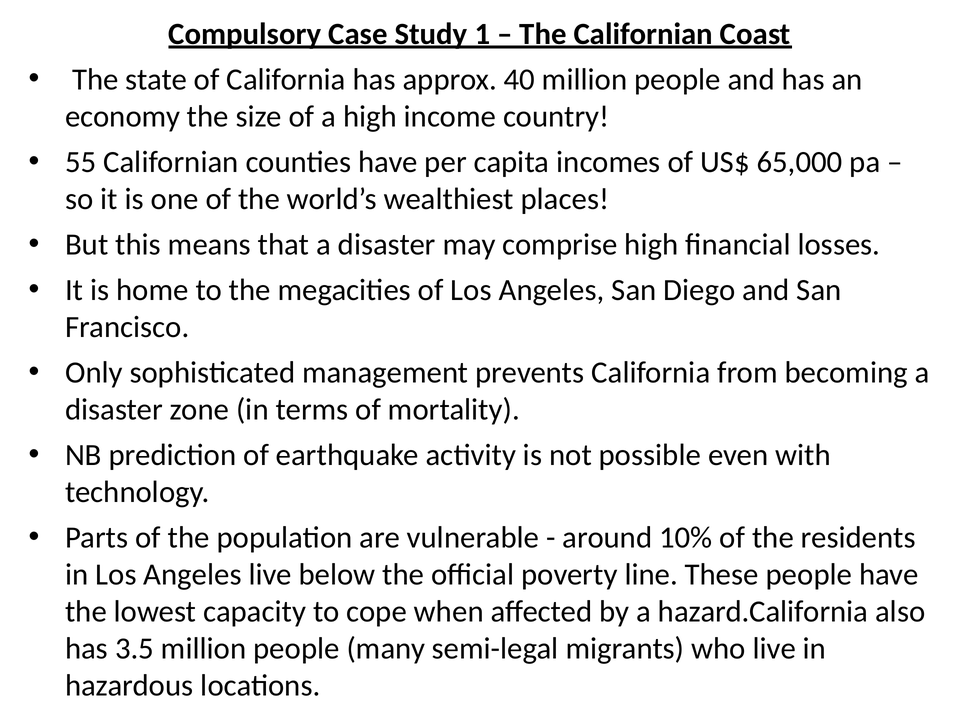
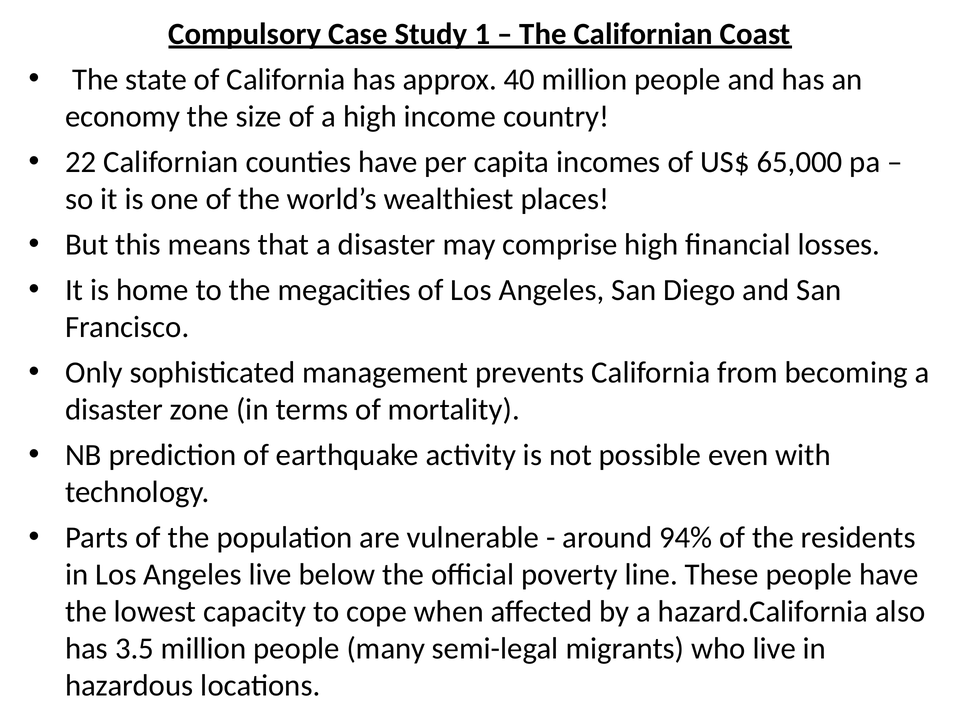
55: 55 -> 22 (81, 162)
10%: 10% -> 94% (686, 538)
